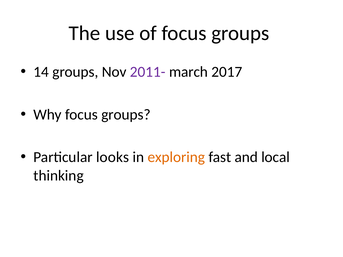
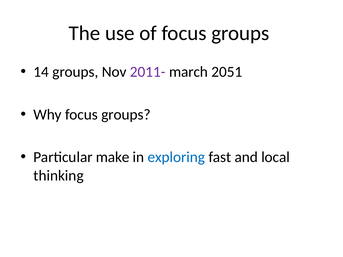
2017: 2017 -> 2051 (227, 72)
looks: looks -> make (113, 157)
exploring colour: orange -> blue (176, 157)
